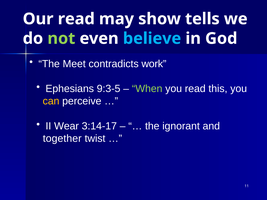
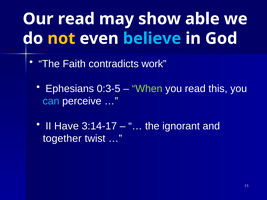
tells: tells -> able (202, 19)
not colour: light green -> yellow (61, 39)
Meet: Meet -> Faith (74, 64)
9:3-5: 9:3-5 -> 0:3-5 (109, 89)
can colour: yellow -> light blue (51, 101)
Wear: Wear -> Have (66, 126)
